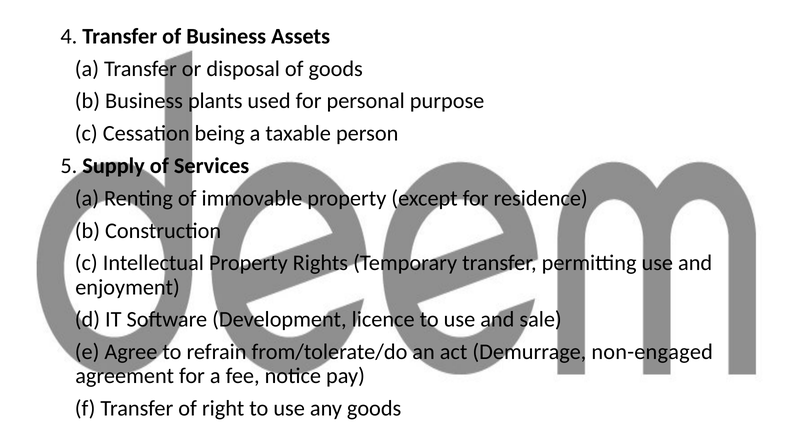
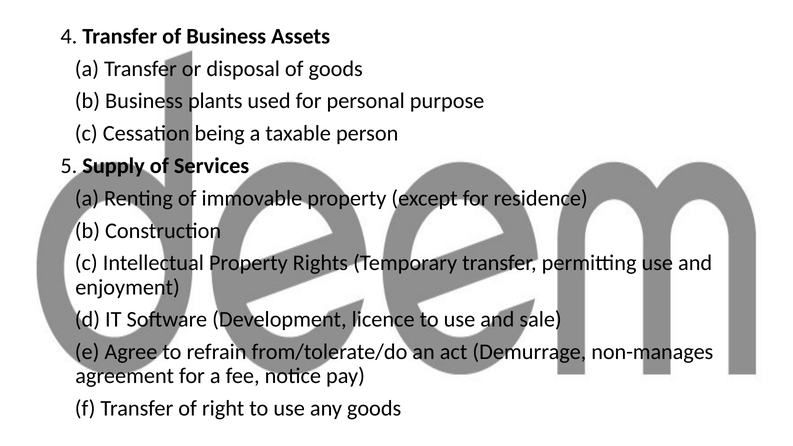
non-engaged: non-engaged -> non-manages (652, 352)
